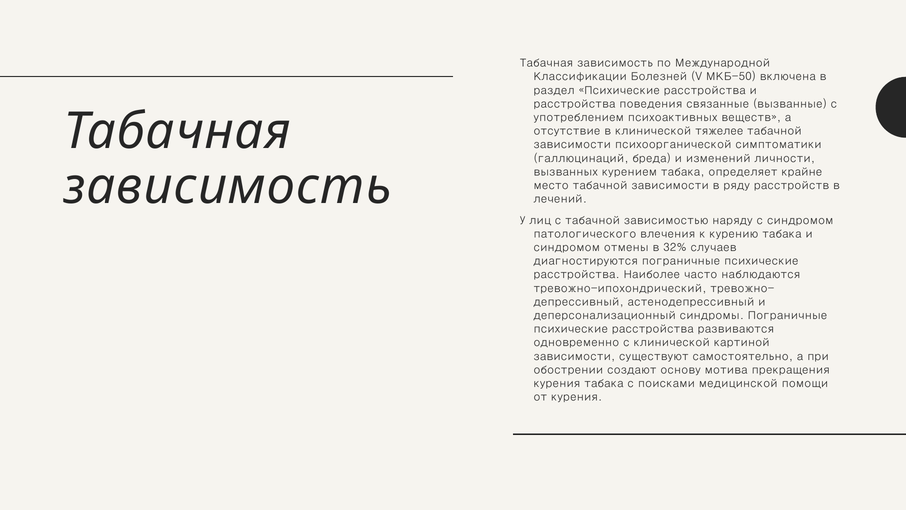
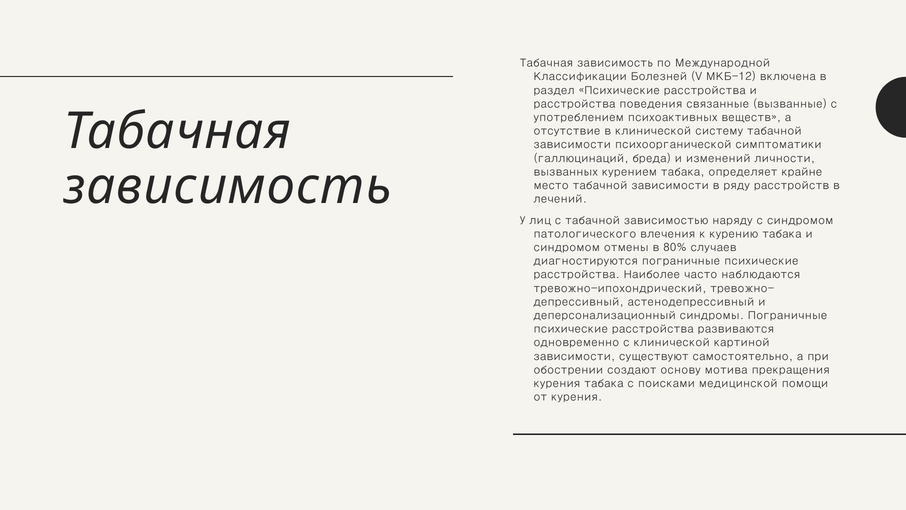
МКБ-50: МКБ-50 -> МКБ-12 (731, 77)
тяжелее: тяжелее -> систему (719, 131)
32%: 32% -> 80% (675, 247)
